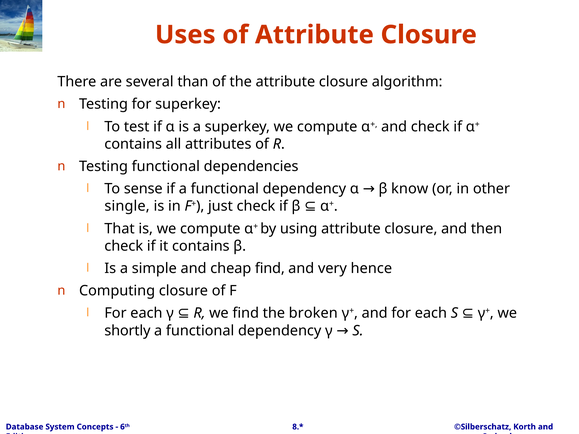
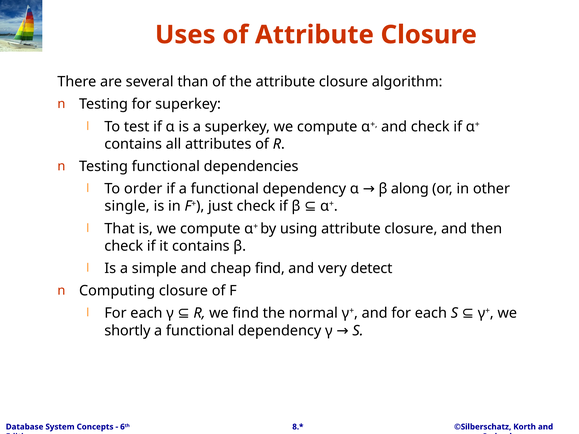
sense: sense -> order (143, 189)
know: know -> along (410, 189)
hence: hence -> detect (371, 269)
broken: broken -> normal (313, 313)
